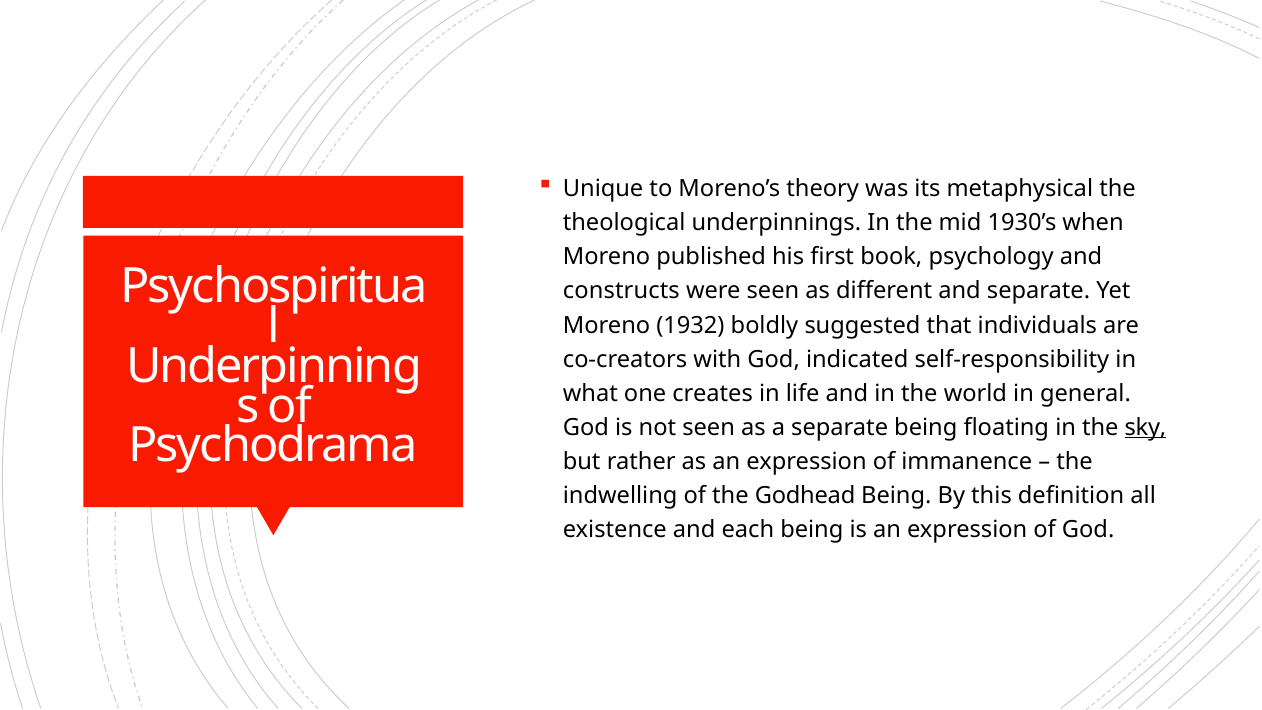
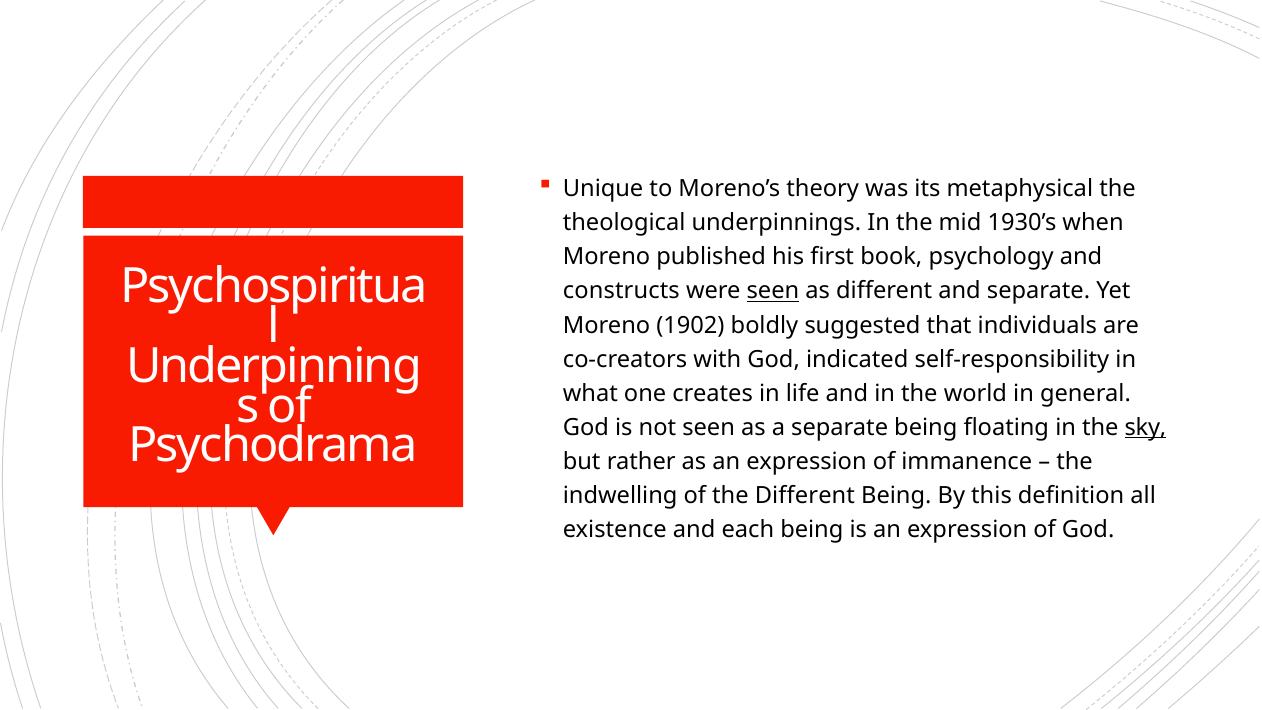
seen underline: none -> present (773, 291)
1932: 1932 -> 1902 (690, 325)
the Godhead: Godhead -> Different (805, 495)
